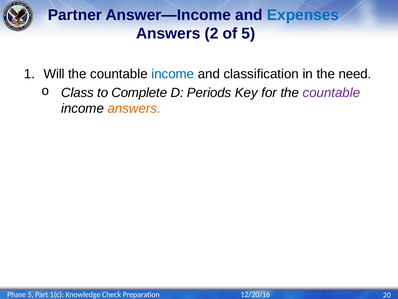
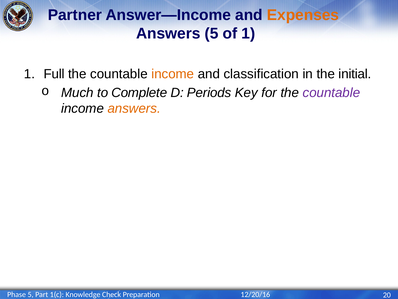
Expenses colour: blue -> orange (303, 15)
Answers 2: 2 -> 5 (212, 34)
of 5: 5 -> 1 (248, 34)
Will: Will -> Full (54, 74)
income colour: blue -> orange (173, 74)
need: need -> initial (355, 74)
Class: Class -> Much (77, 92)
